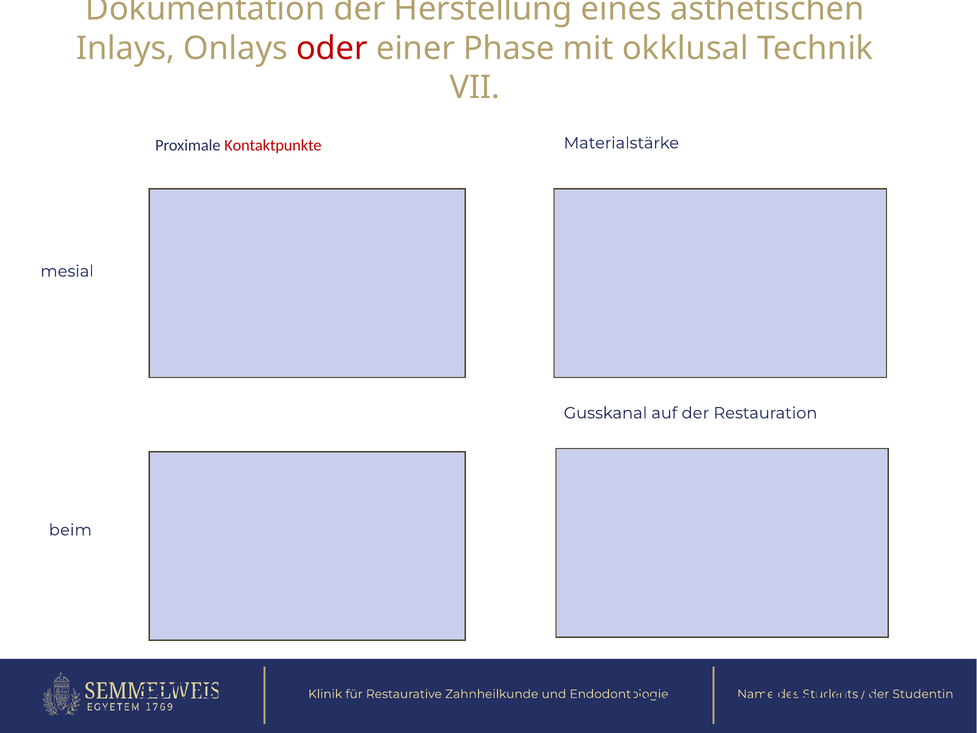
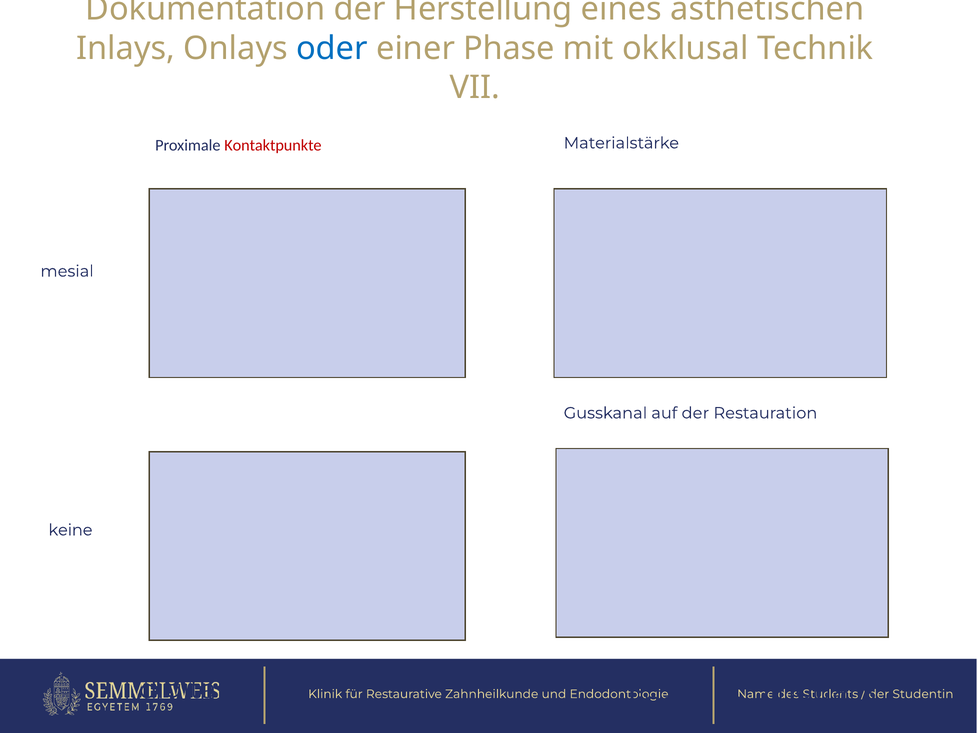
oder colour: red -> blue (332, 48)
beim: beim -> keine (70, 530)
seitliche: seitliche -> digitaler (195, 689)
